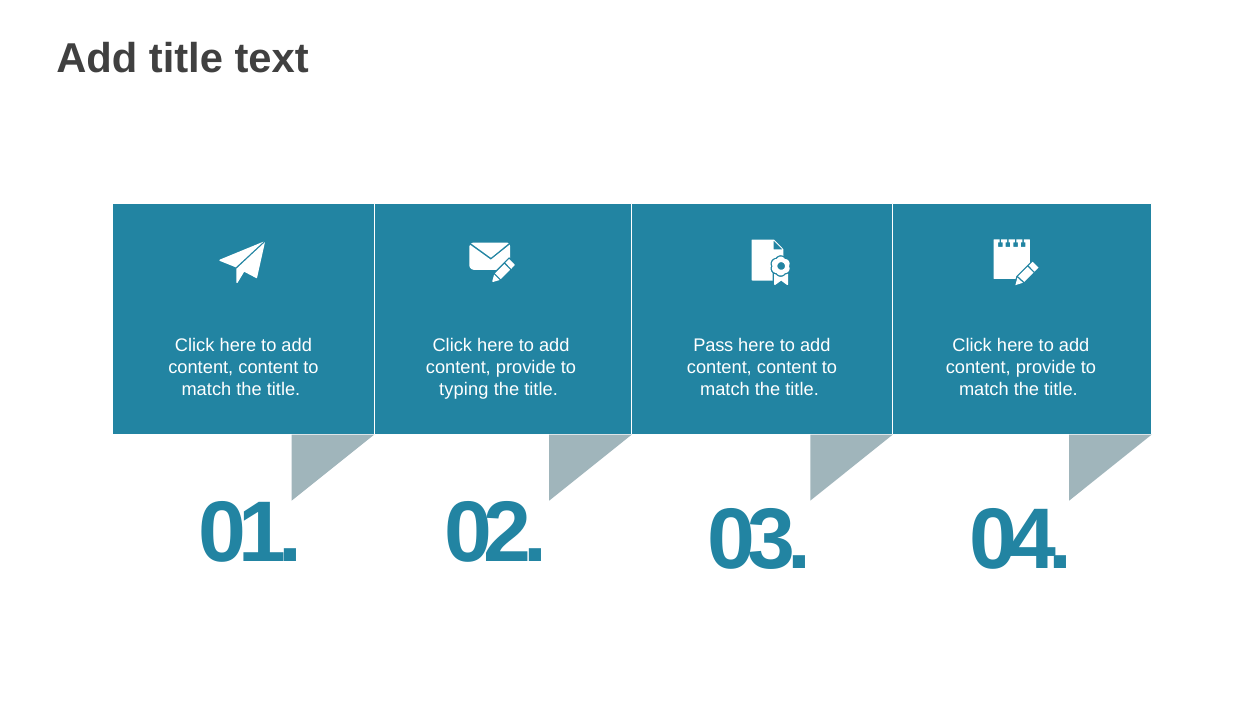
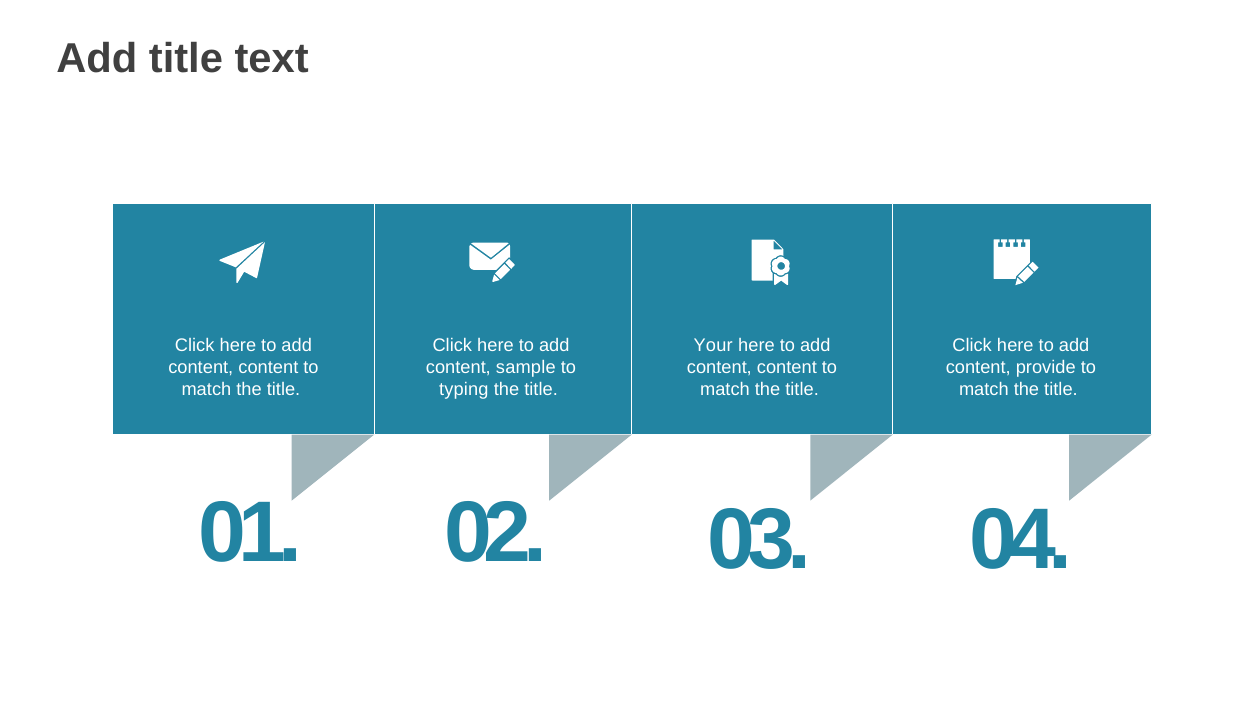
Pass: Pass -> Your (713, 345)
provide: provide -> sample (526, 367)
